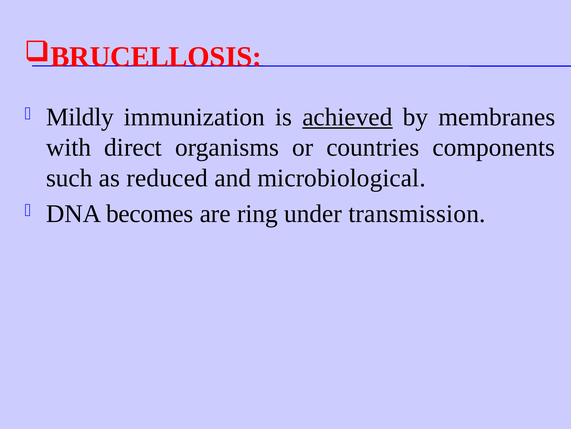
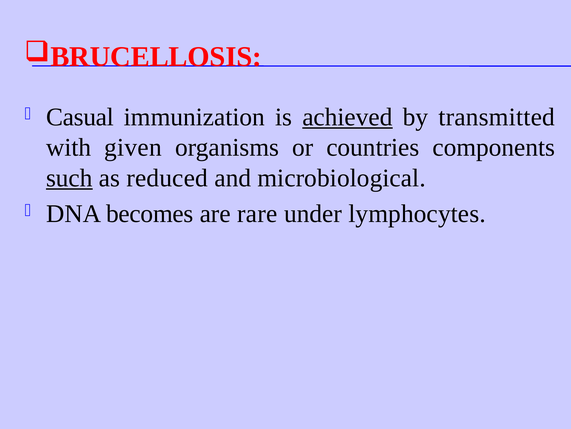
Mildly: Mildly -> Casual (80, 117)
membranes: membranes -> transmitted (497, 117)
direct: direct -> given (133, 147)
such underline: none -> present (69, 178)
ring: ring -> rare (257, 213)
transmission: transmission -> lymphocytes (417, 213)
